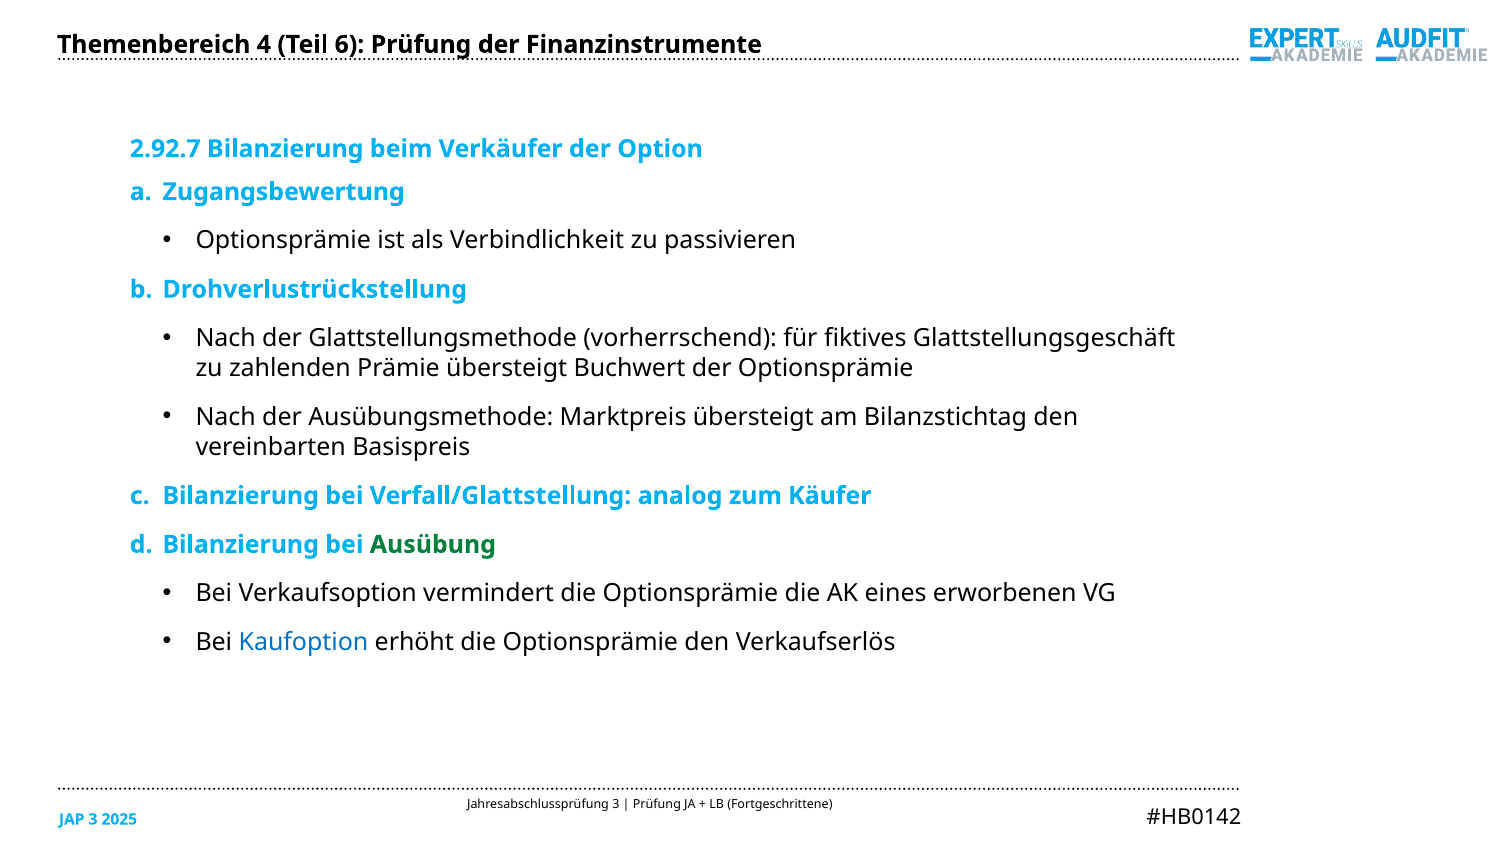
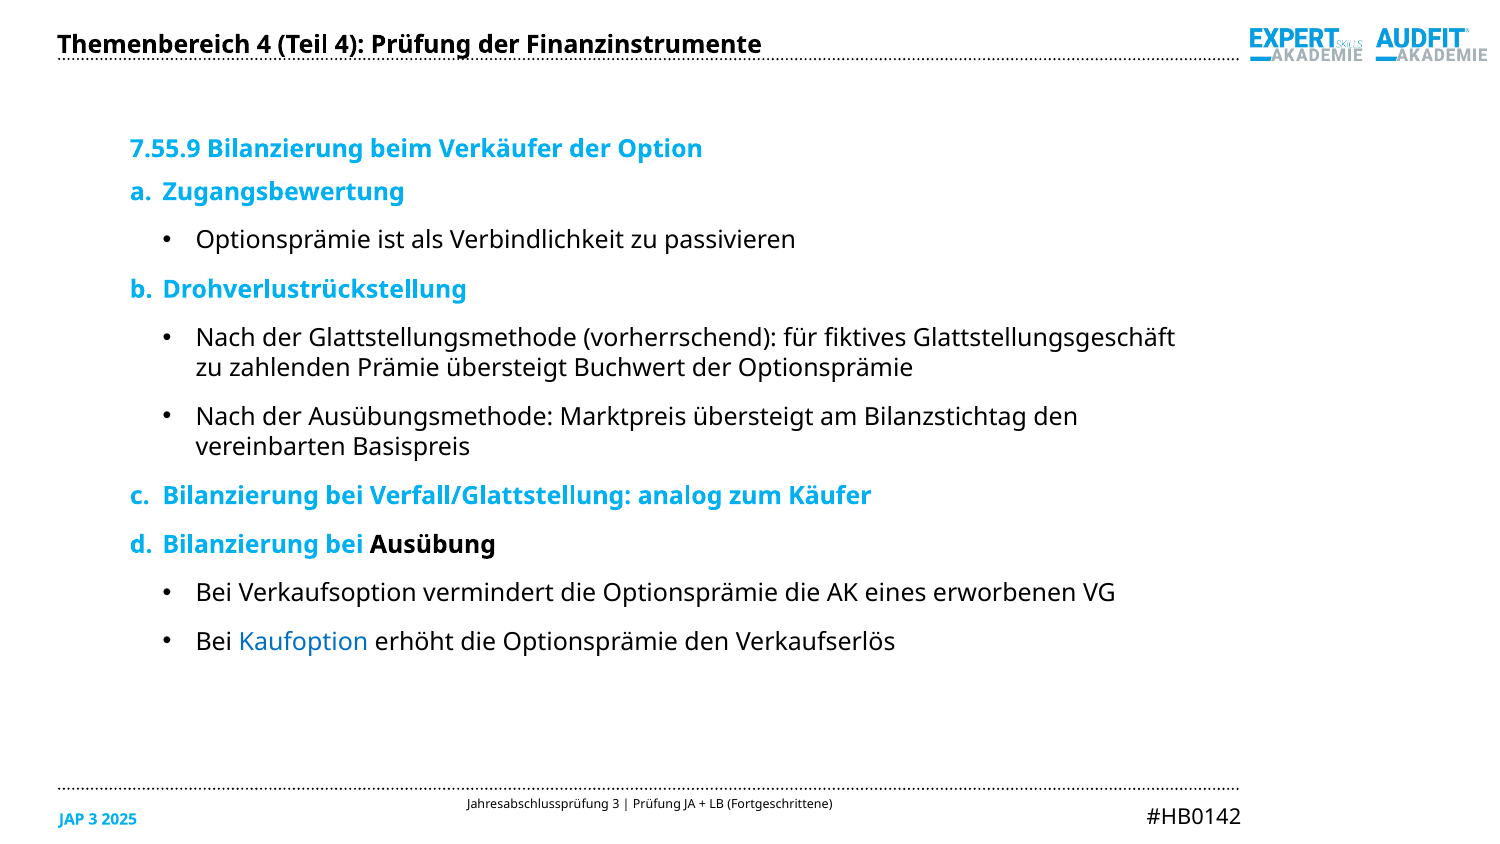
Teil 6: 6 -> 4 (349, 45)
2.92.7: 2.92.7 -> 7.55.9 (165, 149)
Ausübung colour: green -> black (433, 544)
